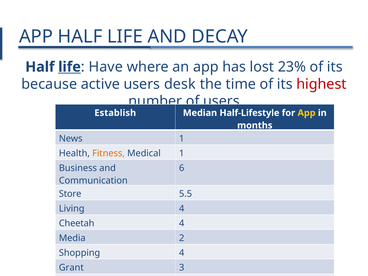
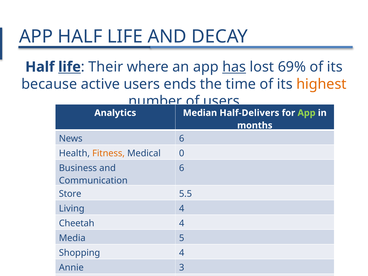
Have: Have -> Their (106, 67)
has underline: none -> present (234, 67)
23%: 23% -> 69% (292, 67)
desk: desk -> ends (180, 84)
highest colour: red -> orange (321, 84)
Establish: Establish -> Analytics (115, 113)
Half-Lifestyle: Half-Lifestyle -> Half-Delivers (249, 113)
App colour: yellow -> light green (307, 113)
News 1: 1 -> 6 (182, 139)
Medical 1: 1 -> 0 (182, 153)
Media 2: 2 -> 5 (182, 238)
Grant: Grant -> Annie (71, 268)
